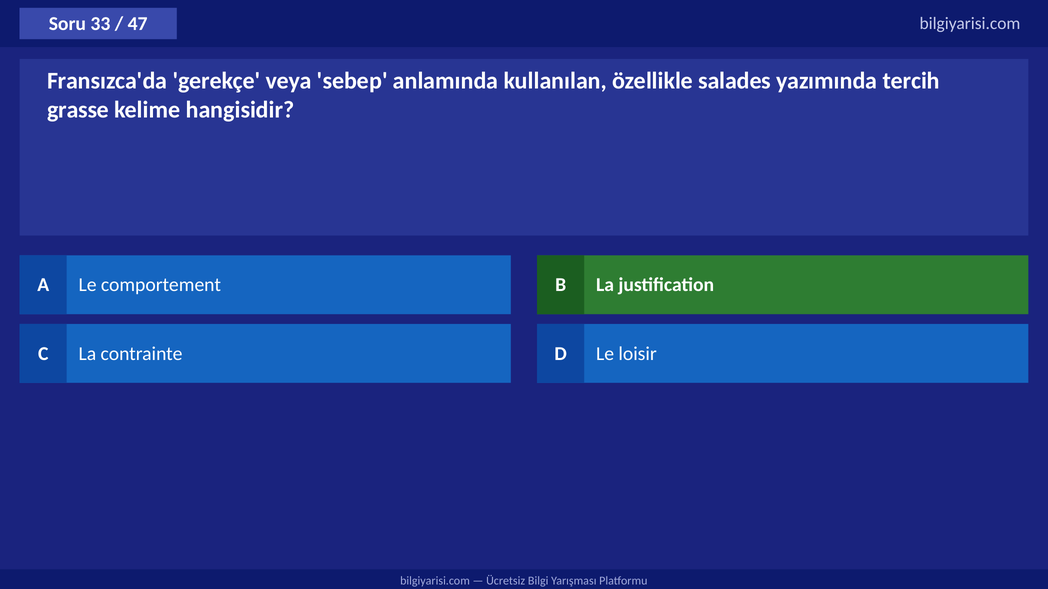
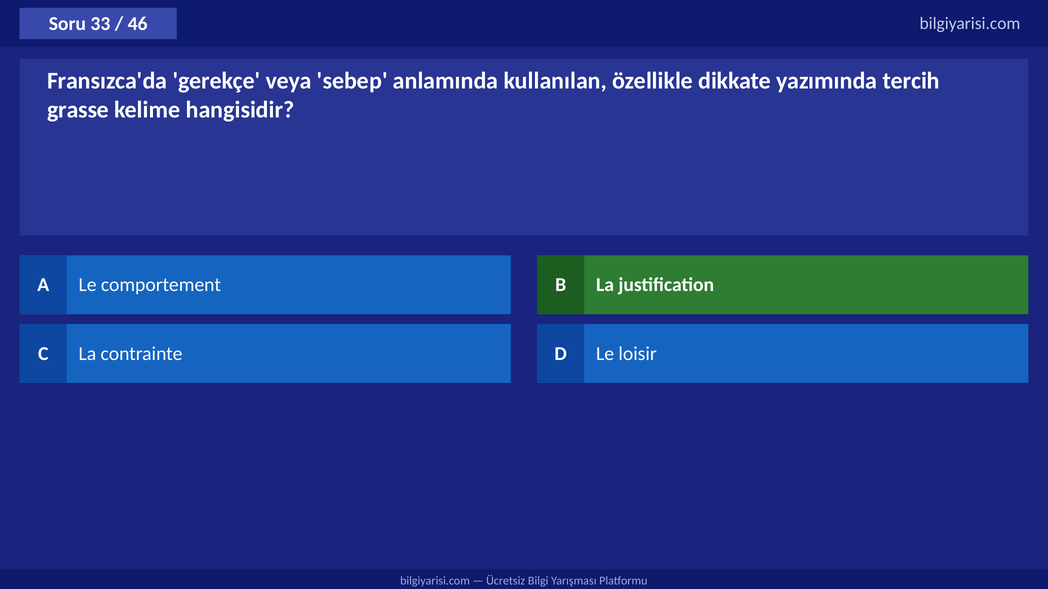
47: 47 -> 46 (138, 24)
salades: salades -> dikkate (735, 81)
